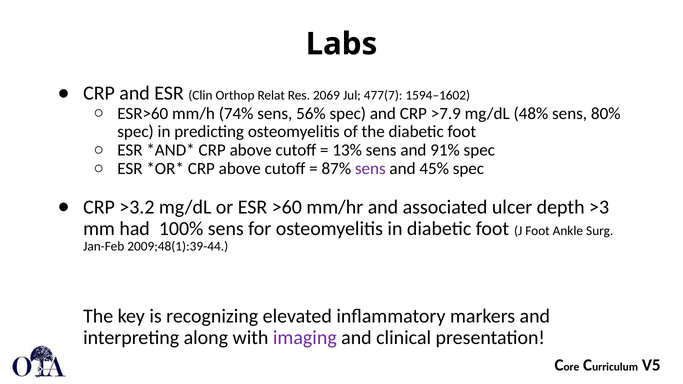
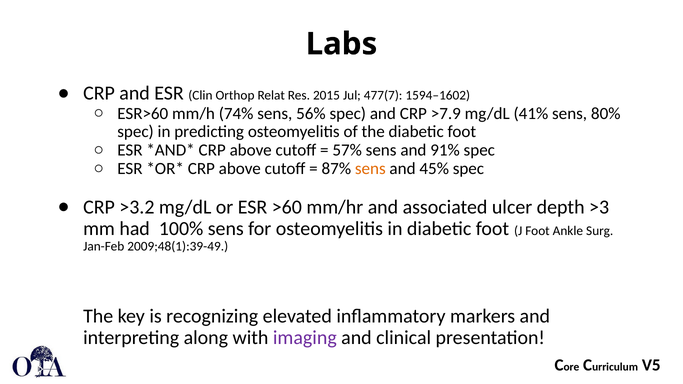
2069: 2069 -> 2015 (326, 96)
48%: 48% -> 41% (531, 113)
13%: 13% -> 57% (347, 150)
sens colour: purple -> orange (370, 169)
2009;48(1):39-44: 2009;48(1):39-44 -> 2009;48(1):39-49 (178, 247)
